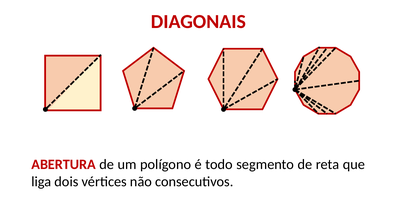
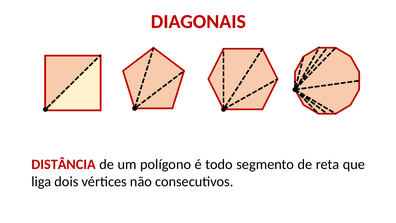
ABERTURA: ABERTURA -> DISTÂNCIA (64, 164)
